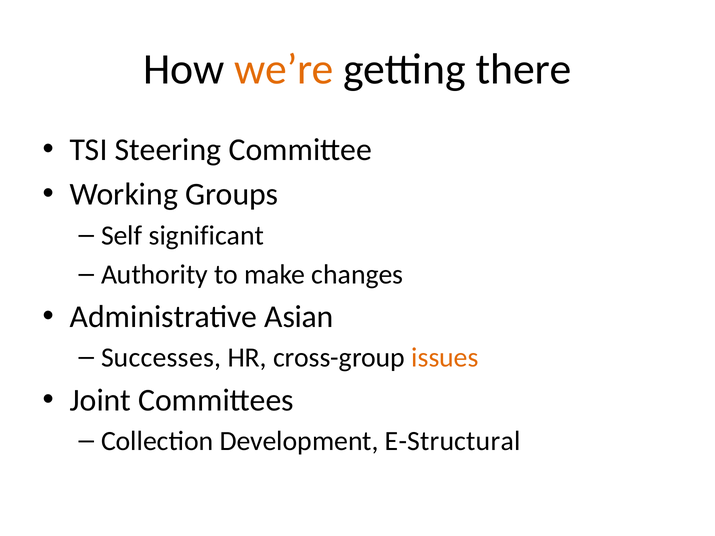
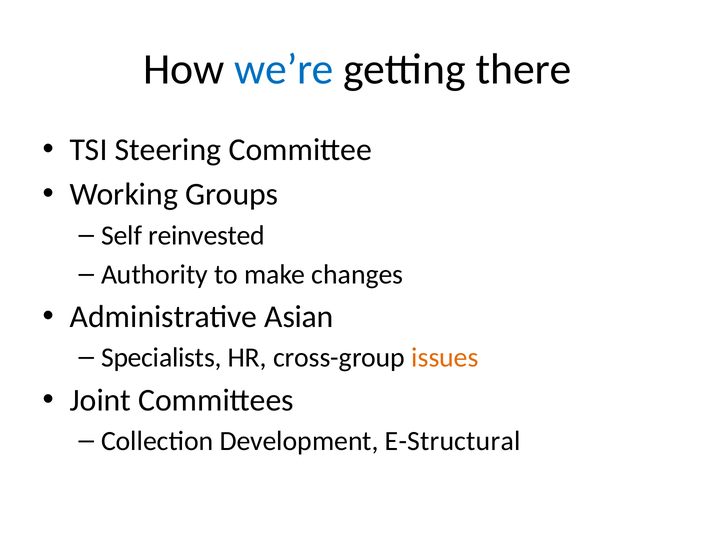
we’re colour: orange -> blue (284, 69)
significant: significant -> reinvested (207, 236)
Successes: Successes -> Specialists (161, 358)
